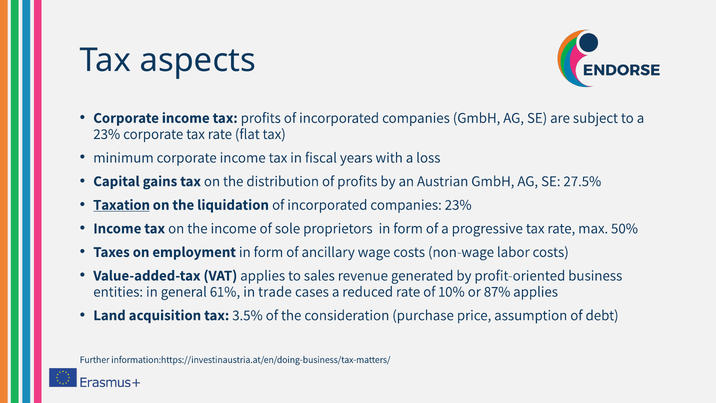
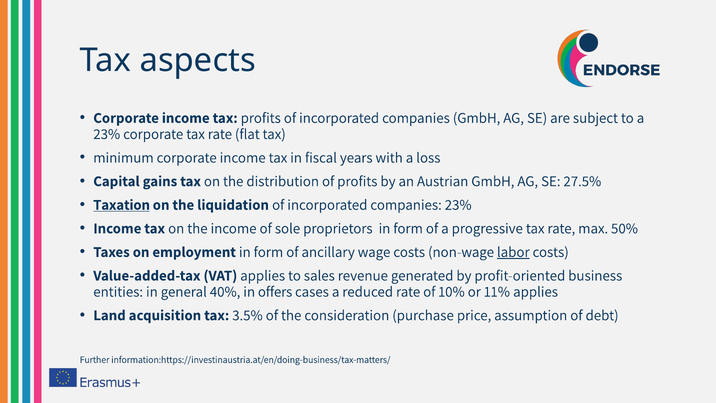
labor underline: none -> present (513, 252)
61%: 61% -> 40% (225, 292)
trade: trade -> offers (275, 292)
87%: 87% -> 11% (497, 292)
